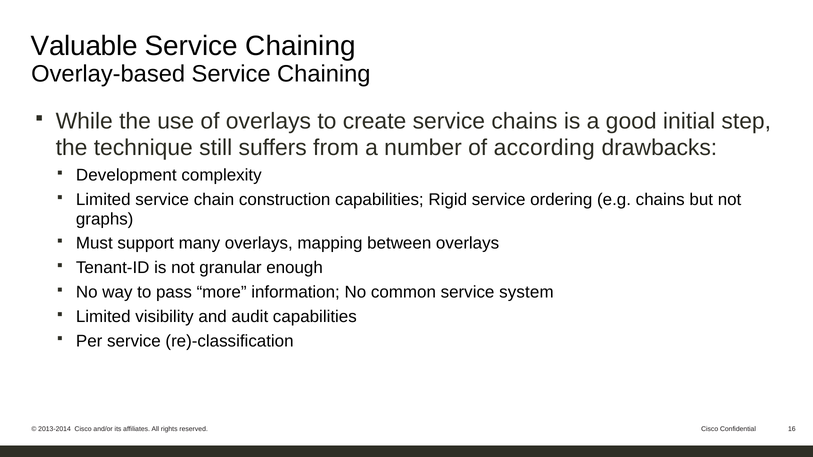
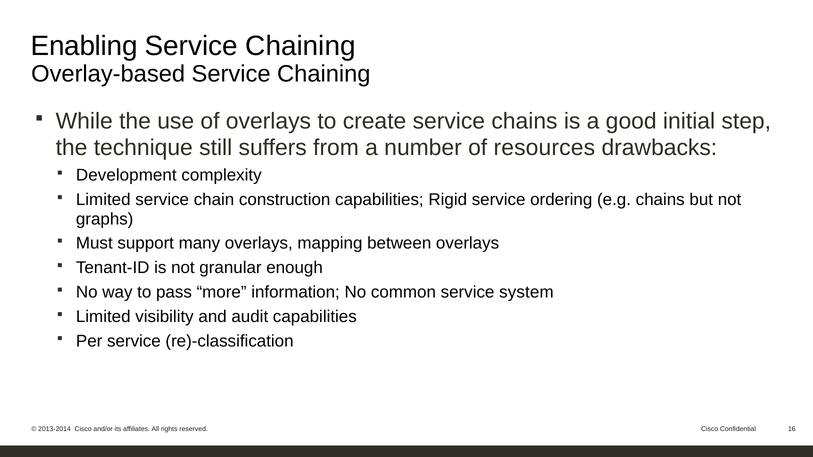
Valuable: Valuable -> Enabling (84, 46)
according: according -> resources (544, 148)
